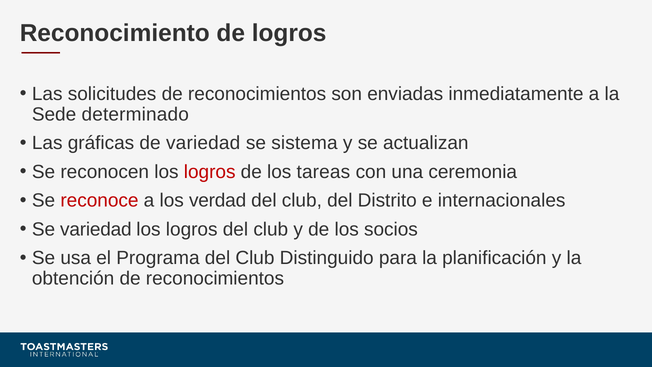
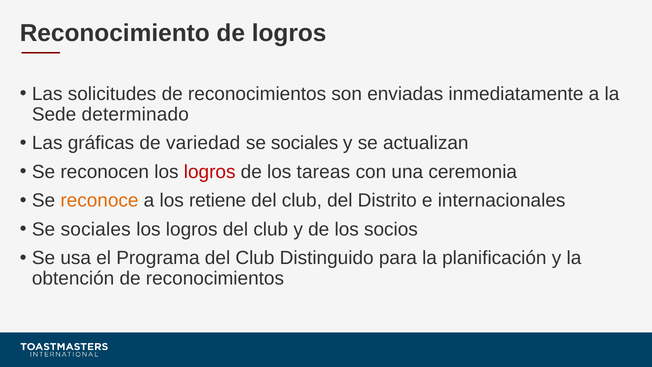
sistema: sistema -> sociales (305, 143)
reconoce colour: red -> orange (99, 200)
verdad: verdad -> retiene (218, 200)
variedad: variedad -> sociales (96, 229)
